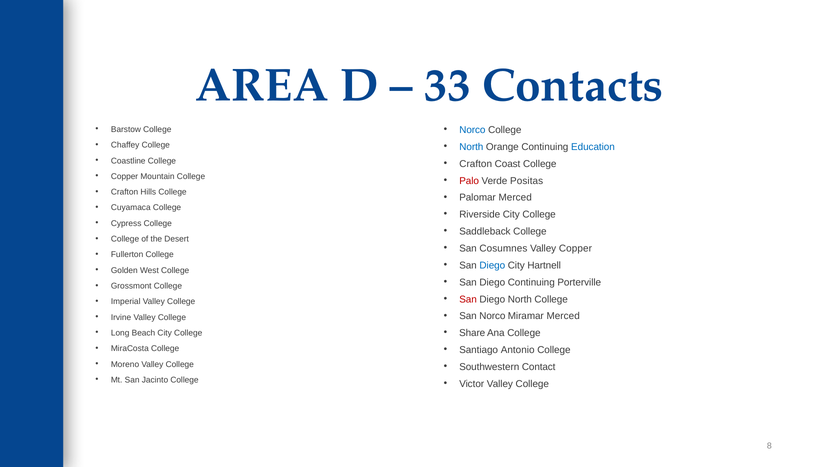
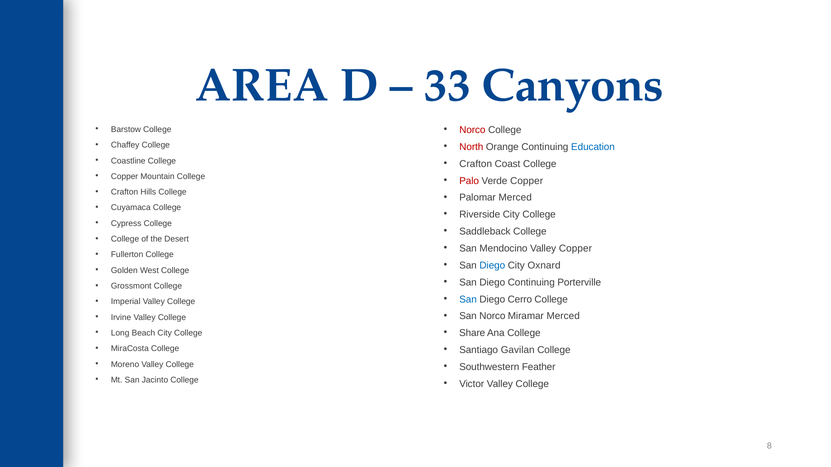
Contacts: Contacts -> Canyons (573, 86)
Norco colour: blue -> red (472, 130)
North colour: blue -> red (471, 147)
Verde Positas: Positas -> Copper (527, 181)
Cosumnes: Cosumnes -> Mendocino (503, 249)
Hartnell: Hartnell -> Oxnard (544, 266)
San colour: red -> blue (468, 300)
Diego North: North -> Cerro (520, 300)
Antonio: Antonio -> Gavilan (518, 350)
Contact: Contact -> Feather (539, 367)
